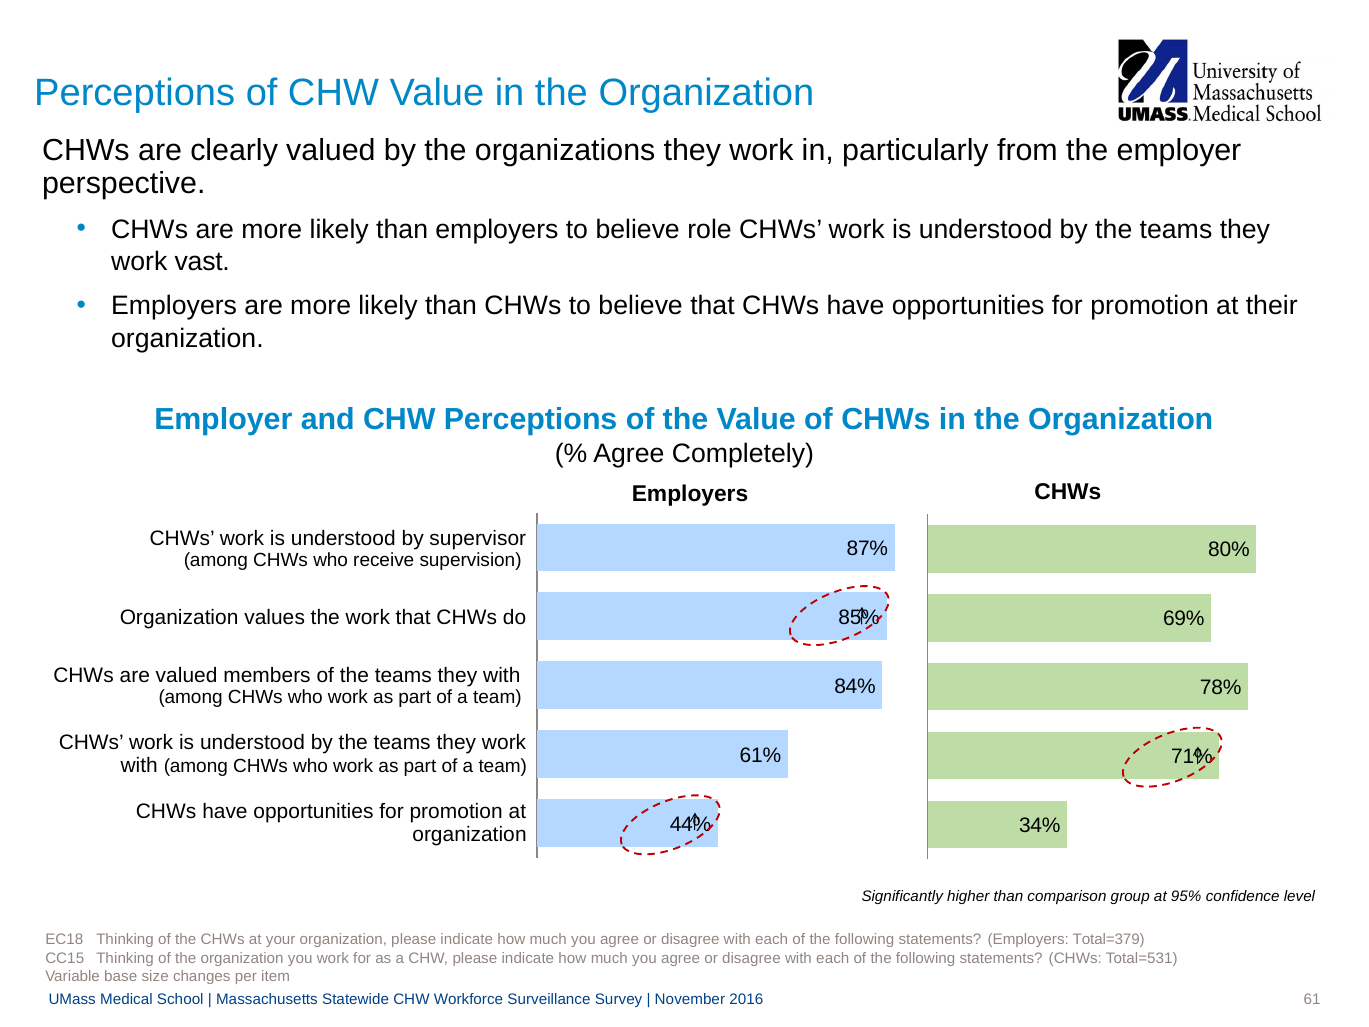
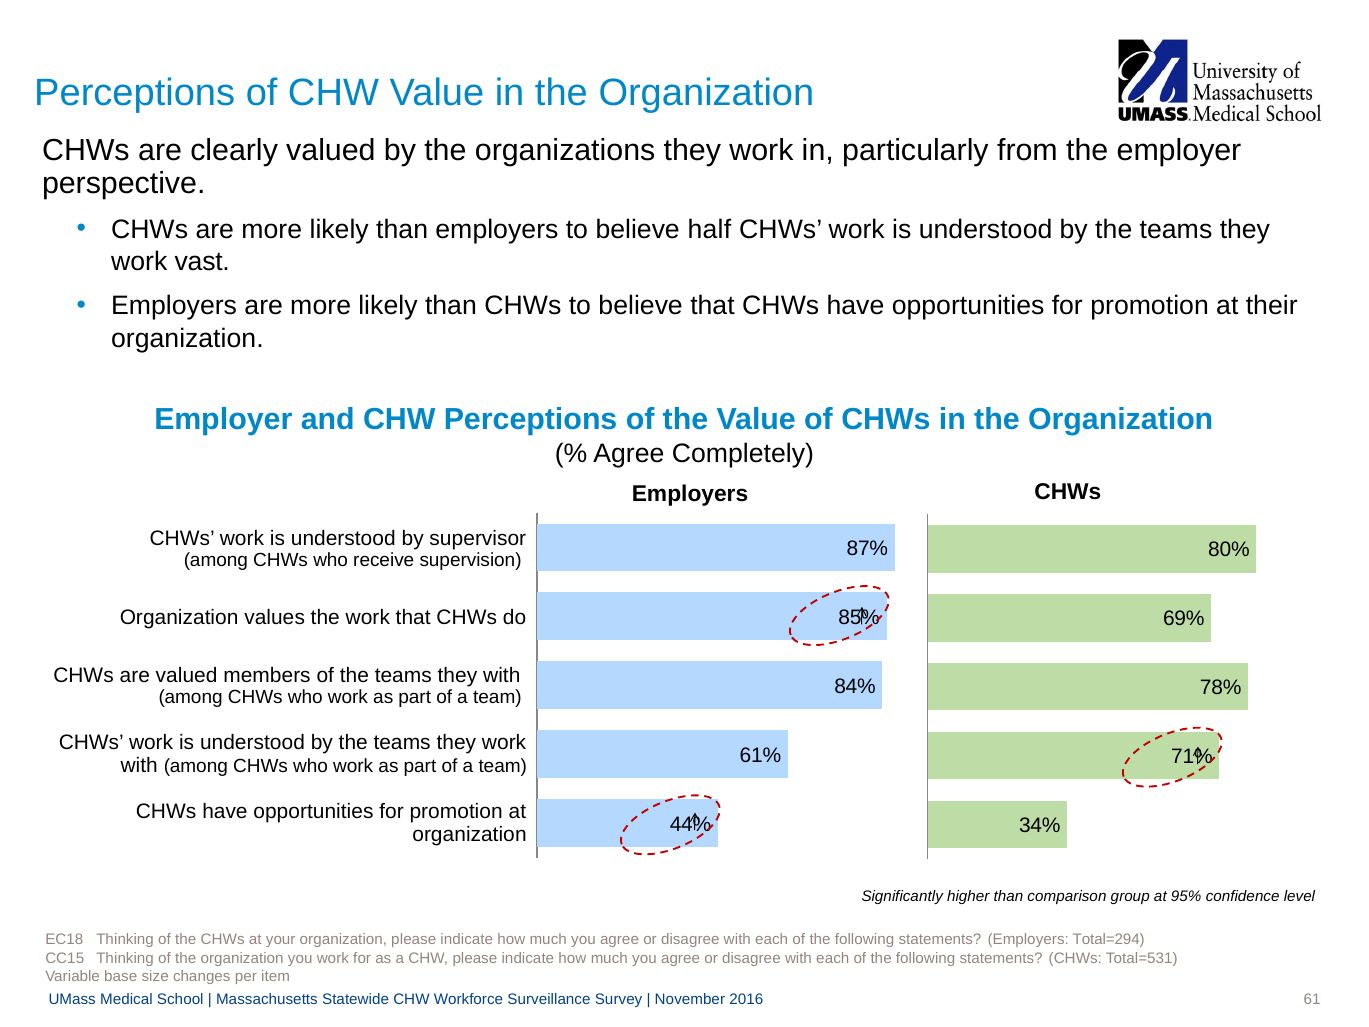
role: role -> half (709, 229)
Total=379: Total=379 -> Total=294 (1109, 940)
